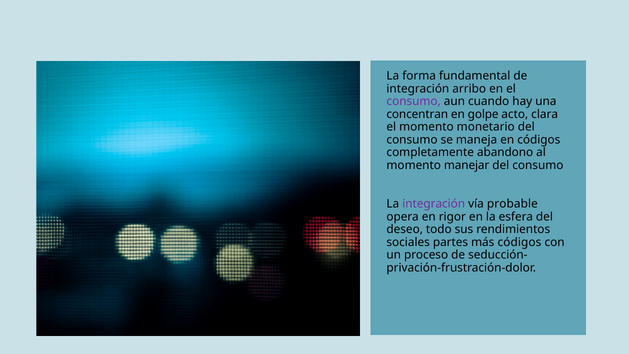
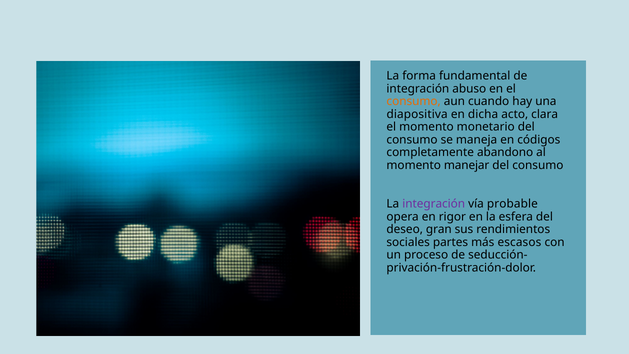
arribo: arribo -> abuso (469, 89)
consumo colour: purple -> orange (414, 102)
concentran: concentran -> diapositiva (417, 114)
golpe: golpe -> dicha (483, 114)
todo: todo -> gran (439, 229)
más códigos: códigos -> escasos (519, 242)
